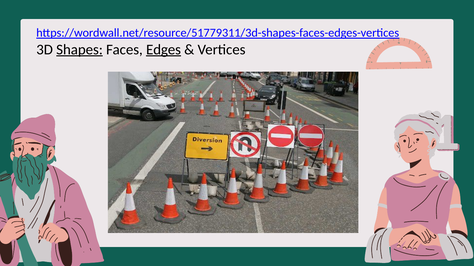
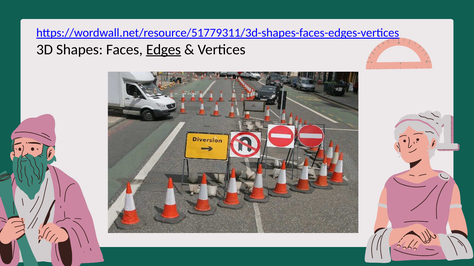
Shapes underline: present -> none (80, 50)
